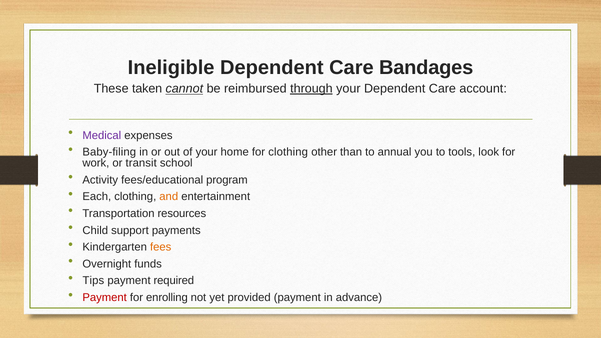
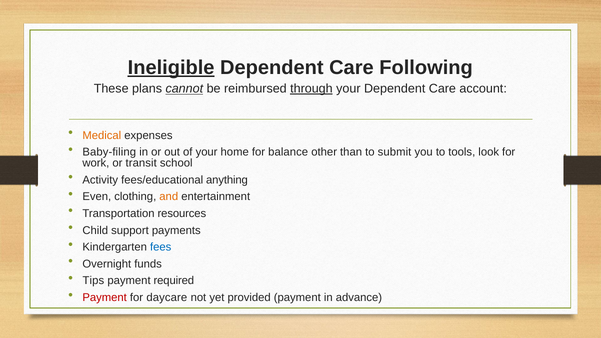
Ineligible underline: none -> present (171, 68)
Bandages: Bandages -> Following (426, 68)
taken: taken -> plans (147, 89)
Medical colour: purple -> orange (102, 135)
for clothing: clothing -> balance (288, 152)
annual: annual -> submit (395, 152)
program: program -> anything (227, 180)
Each: Each -> Even (97, 197)
fees colour: orange -> blue (161, 247)
enrolling: enrolling -> daycare (167, 298)
